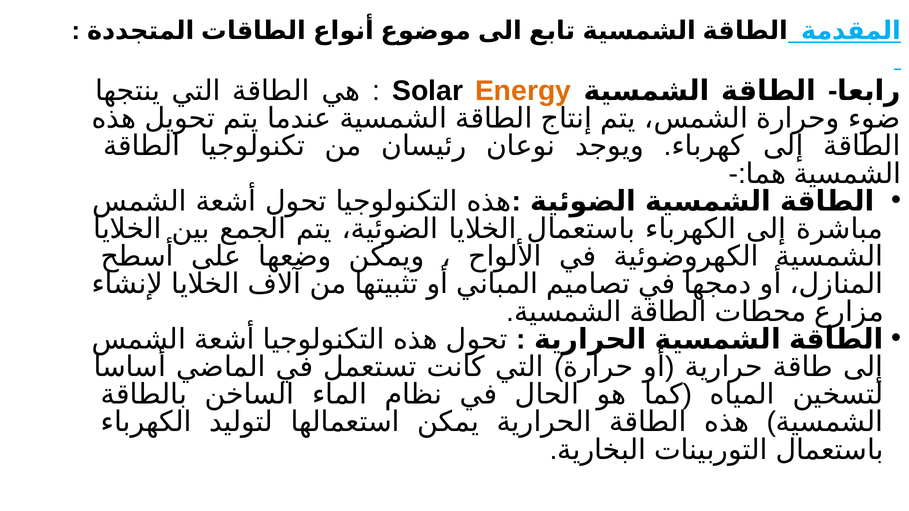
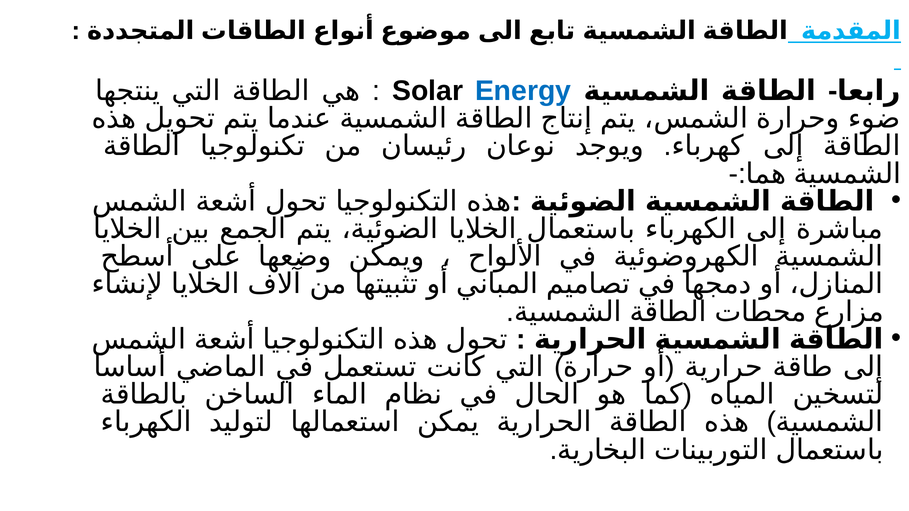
Energy colour: orange -> blue (523, 91)
